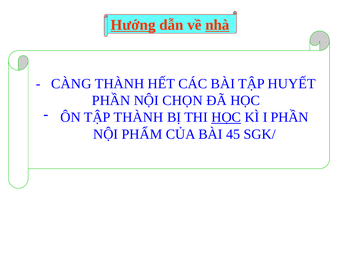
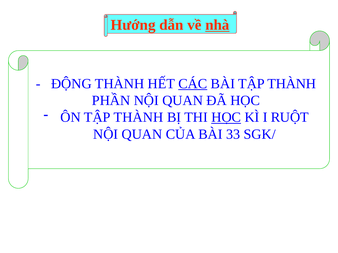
Hướng underline: present -> none (133, 25)
CÀNG: CÀNG -> ĐỘNG (71, 84)
CÁC underline: none -> present (193, 84)
BÀI TẬP HUYẾT: HUYẾT -> THÀNH (292, 84)
PHẦN NỘI CHỌN: CHỌN -> QUAN (183, 101)
I PHẦN: PHẦN -> RUỘT (290, 118)
PHẨM: PHẨM -> QUAN (142, 134)
45: 45 -> 33 (233, 134)
